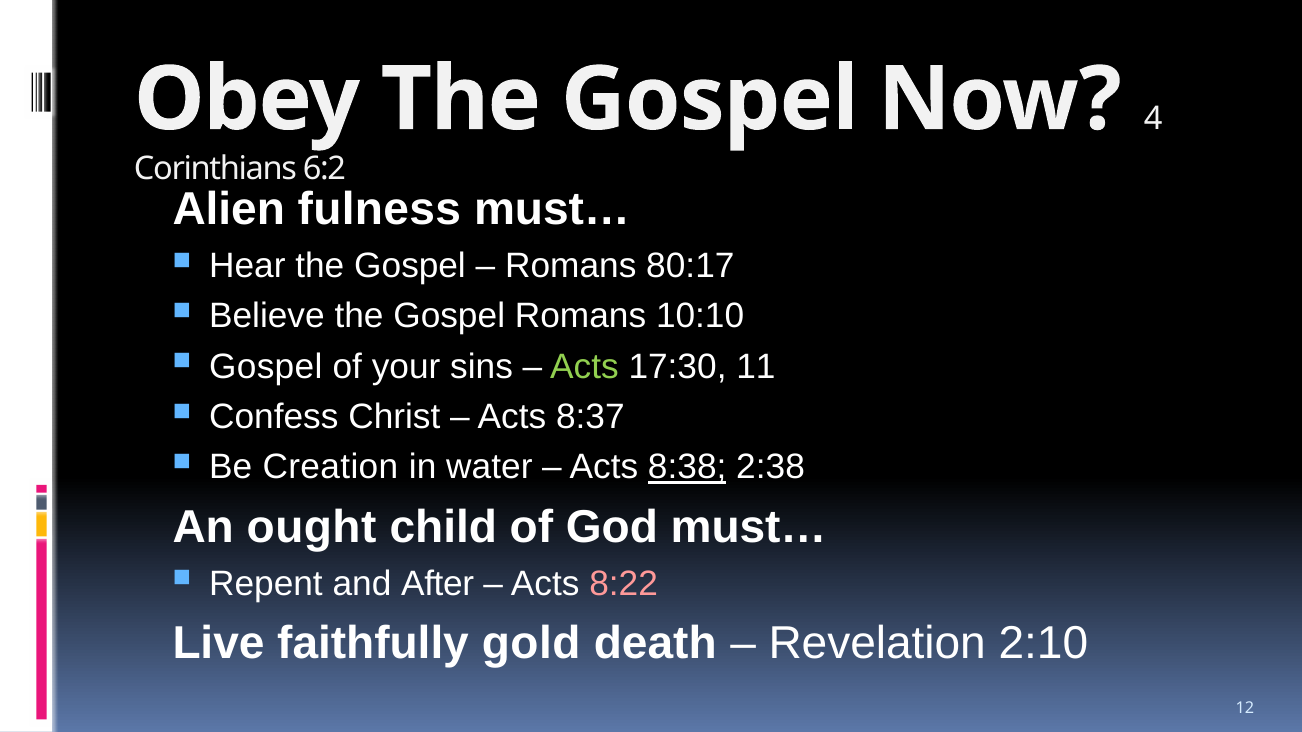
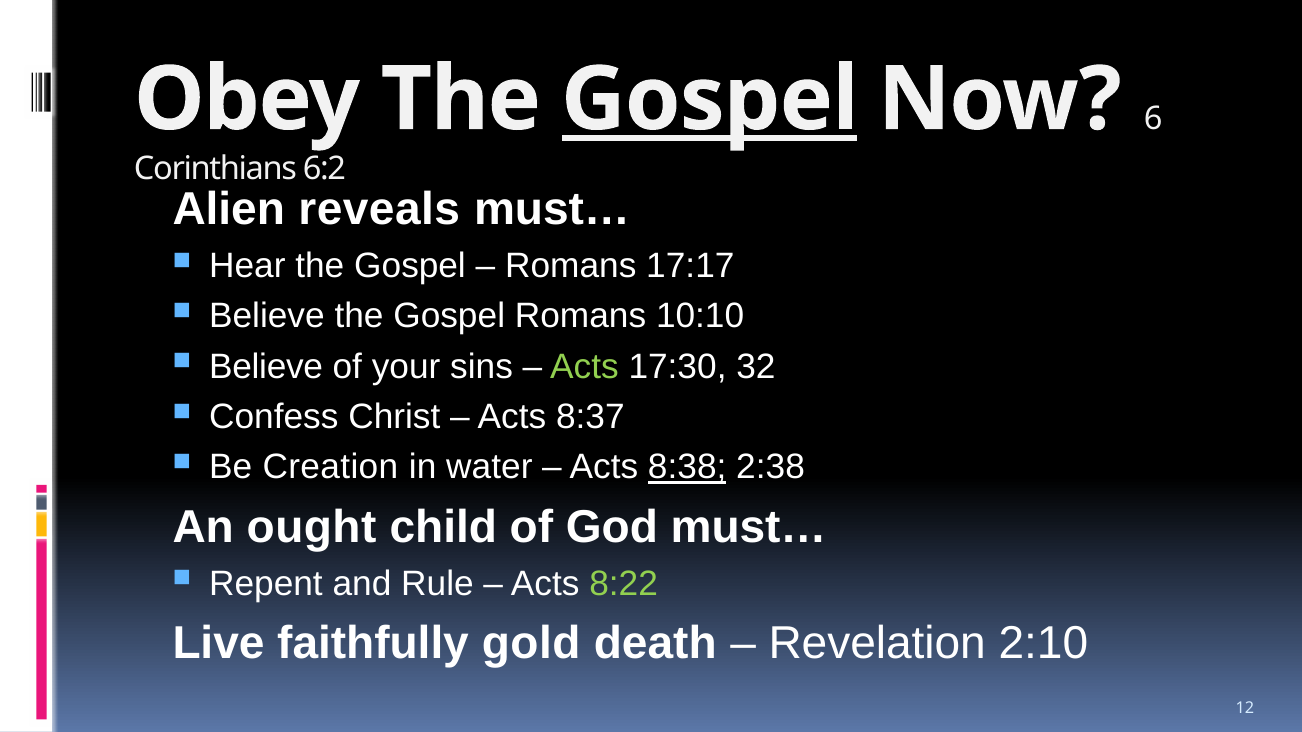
Gospel underline: none -> present (710, 100)
4: 4 -> 6 (1153, 118)
fulness: fulness -> reveals (379, 210)
80:17: 80:17 -> 17:17 (690, 266)
Gospel: Gospel -> Believe (266, 367)
11: 11 -> 32 (756, 367)
After: After -> Rule (437, 584)
8:22 colour: pink -> light green (624, 584)
